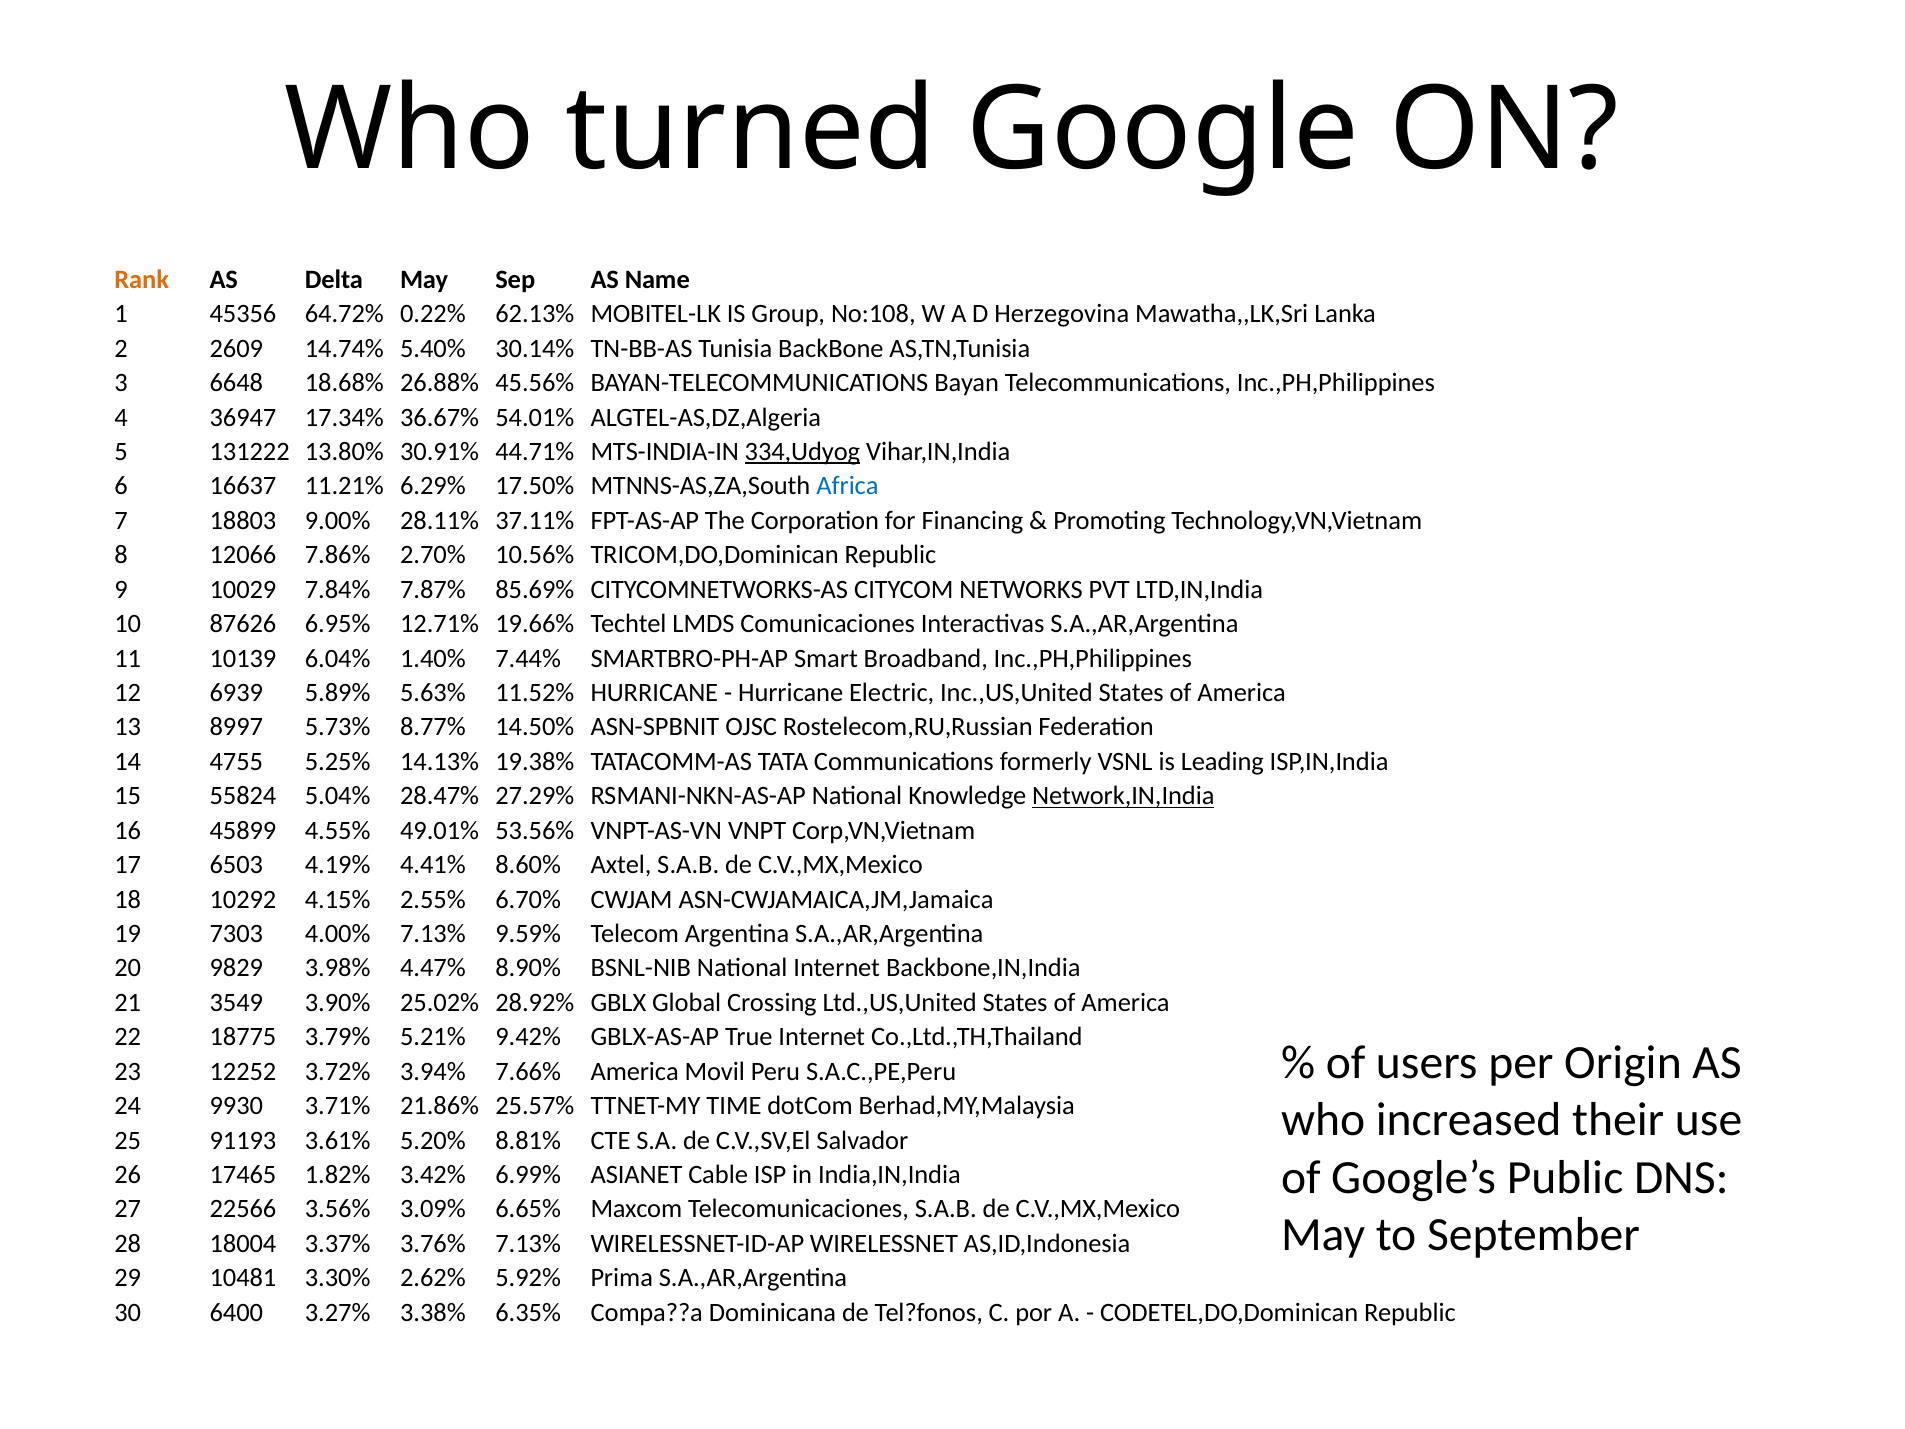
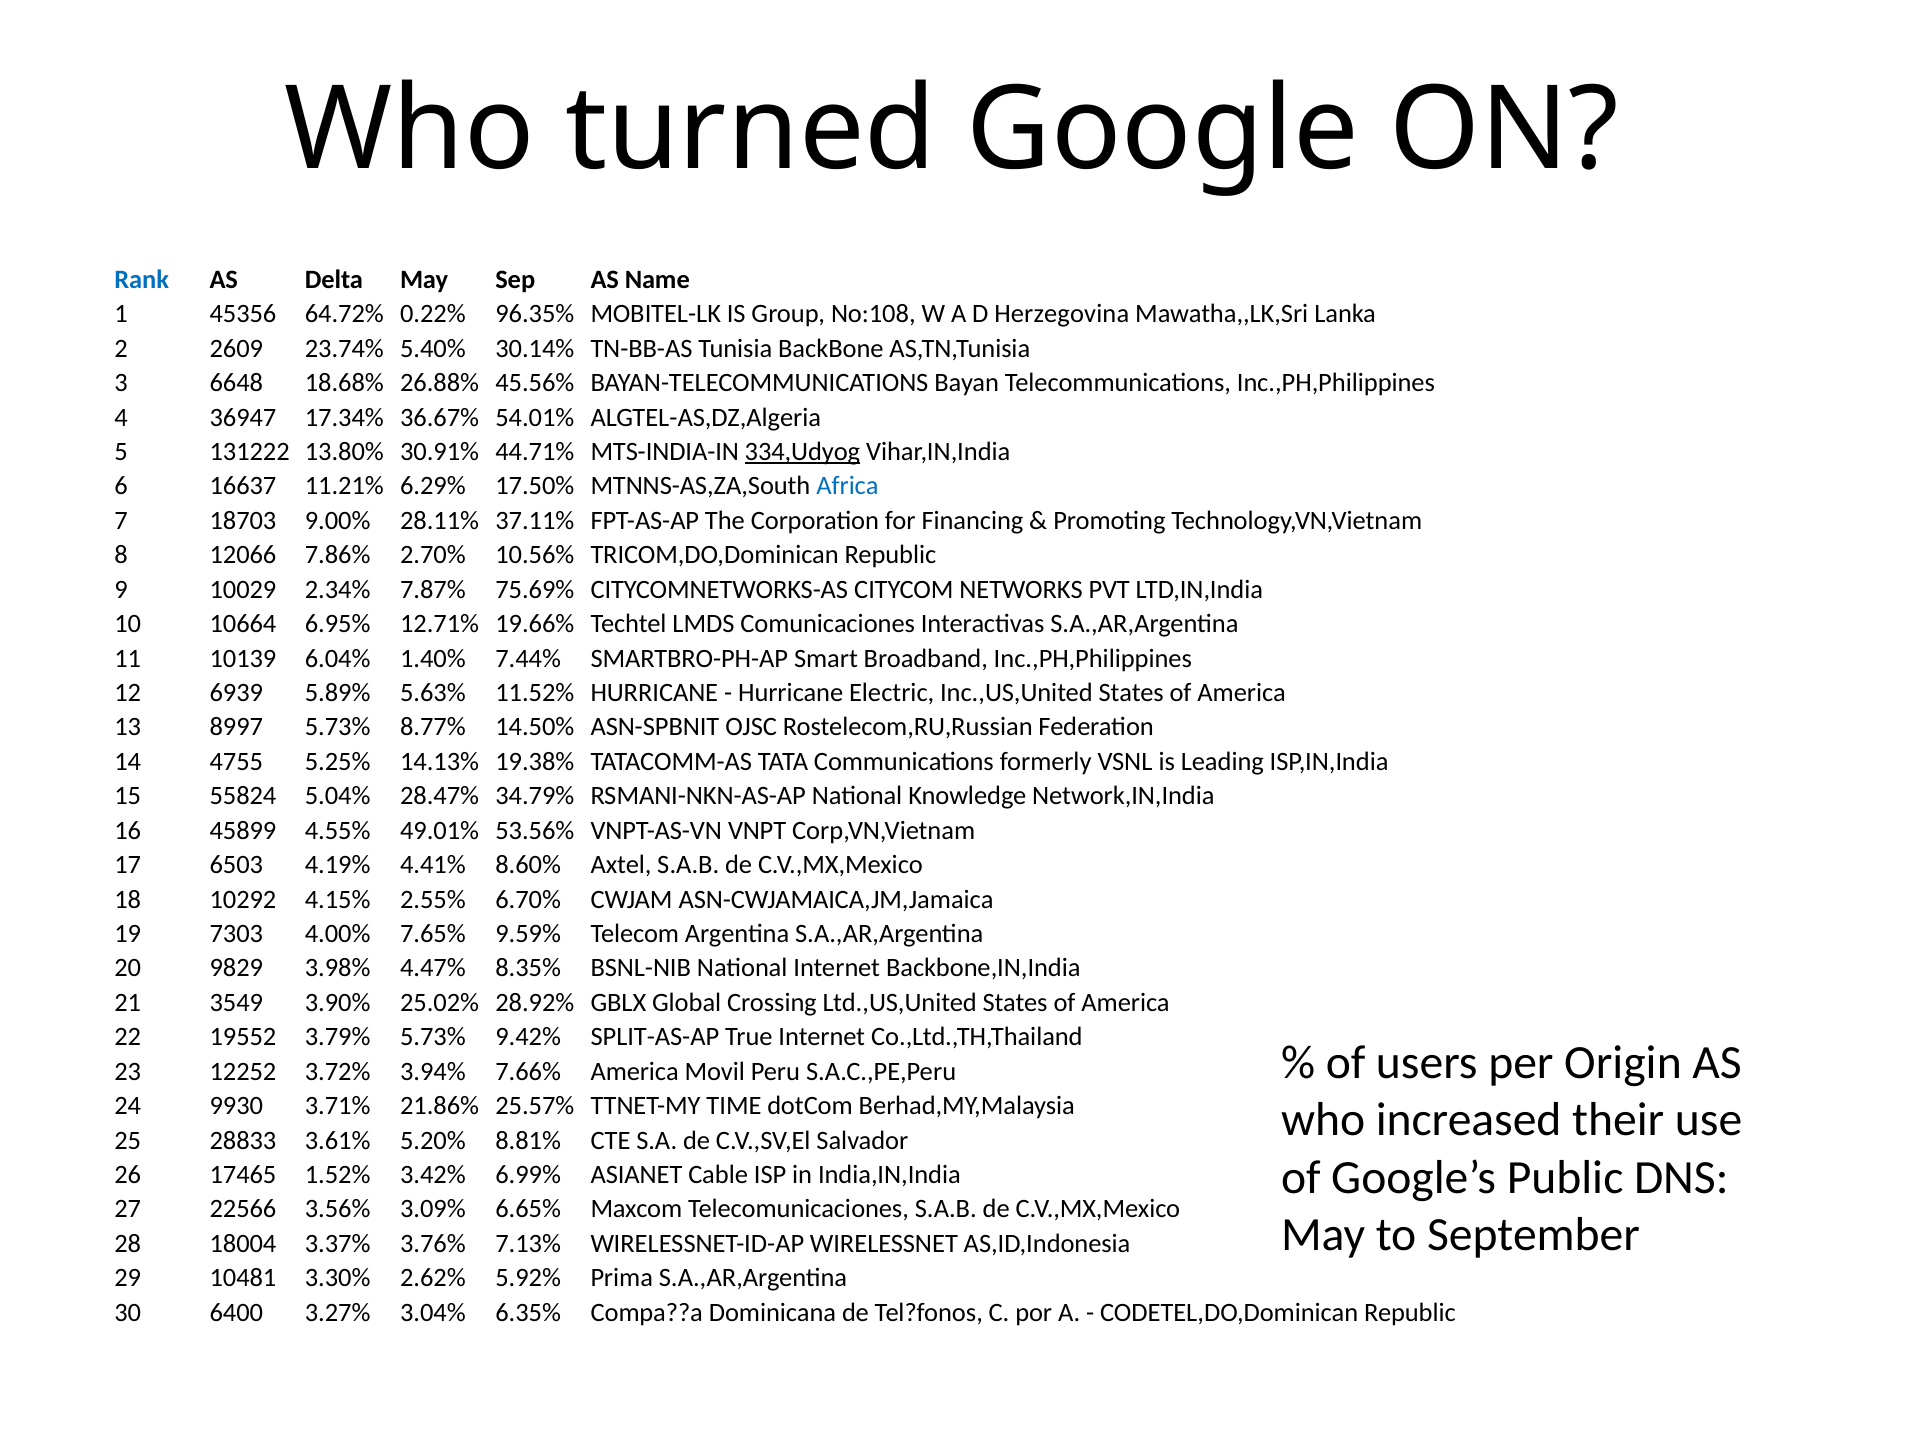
Rank colour: orange -> blue (142, 279)
62.13%: 62.13% -> 96.35% (535, 314)
14.74%: 14.74% -> 23.74% (344, 348)
18803: 18803 -> 18703 (243, 520)
7.84%: 7.84% -> 2.34% (338, 589)
85.69%: 85.69% -> 75.69% (535, 589)
87626: 87626 -> 10664 (243, 624)
27.29%: 27.29% -> 34.79% (535, 796)
Network,IN,India underline: present -> none (1123, 796)
4.00% 7.13%: 7.13% -> 7.65% (433, 934)
8.90%: 8.90% -> 8.35% (528, 968)
18775: 18775 -> 19552 (243, 1037)
3.79% 5.21%: 5.21% -> 5.73% (433, 1037)
GBLX-AS-AP: GBLX-AS-AP -> SPLIT-AS-AP (655, 1037)
91193: 91193 -> 28833 (243, 1140)
1.82%: 1.82% -> 1.52% (338, 1175)
3.38%: 3.38% -> 3.04% (433, 1312)
